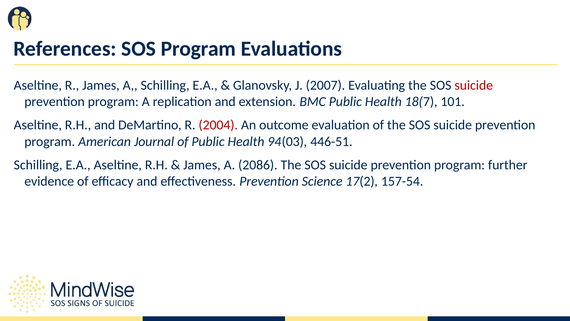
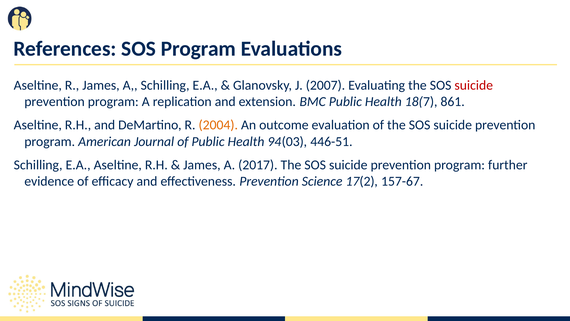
101: 101 -> 861 (453, 101)
2004 colour: red -> orange (218, 125)
2086: 2086 -> 2017 (258, 165)
157-54: 157-54 -> 157-67 (402, 181)
